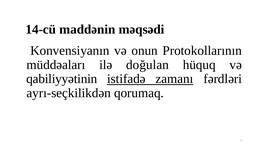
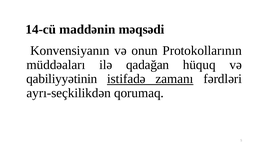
doğulan: doğulan -> qadağan (148, 65)
